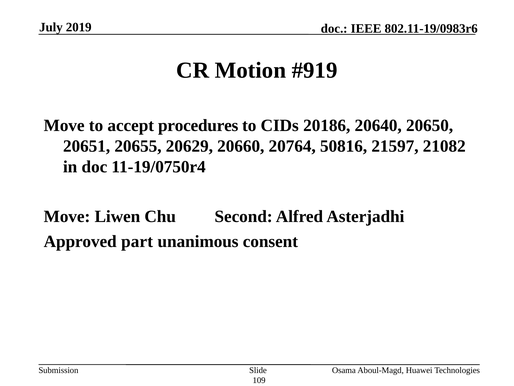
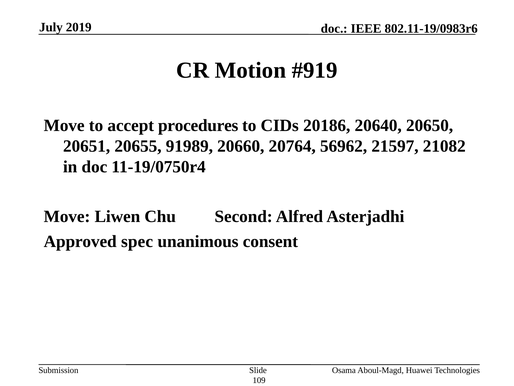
20629: 20629 -> 91989 (189, 146)
50816: 50816 -> 56962 (344, 146)
part: part -> spec (137, 241)
